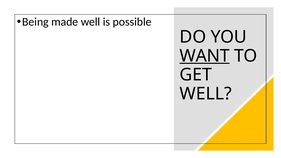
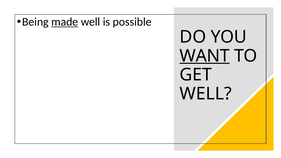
made underline: none -> present (65, 22)
